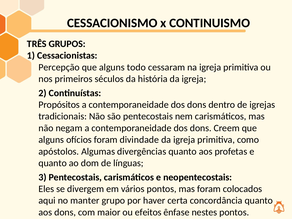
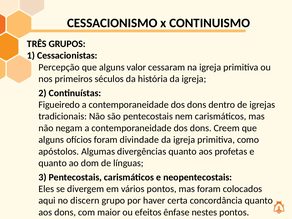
todo: todo -> valor (136, 67)
Propósitos: Propósitos -> Figueiredo (59, 105)
manter: manter -> discern (85, 201)
